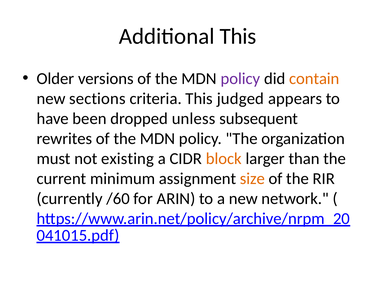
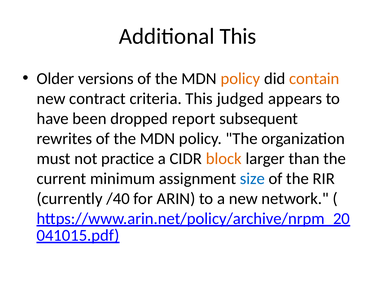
policy colour: purple -> orange (240, 79)
sections: sections -> contract (97, 99)
unless: unless -> report (194, 119)
existing: existing -> practice (128, 159)
size colour: orange -> blue (252, 179)
/60: /60 -> /40 (118, 199)
